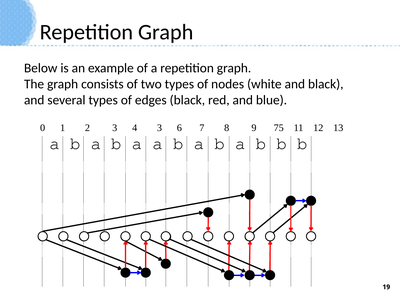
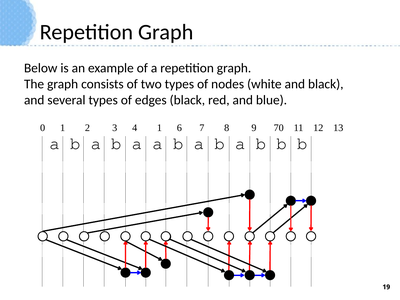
4 3: 3 -> 1 (159, 128)
75: 75 -> 70 (279, 128)
